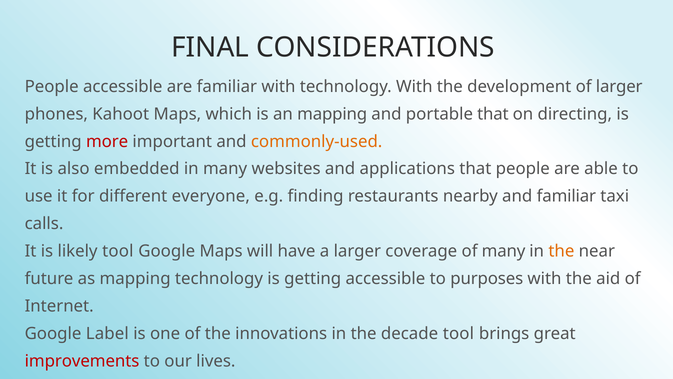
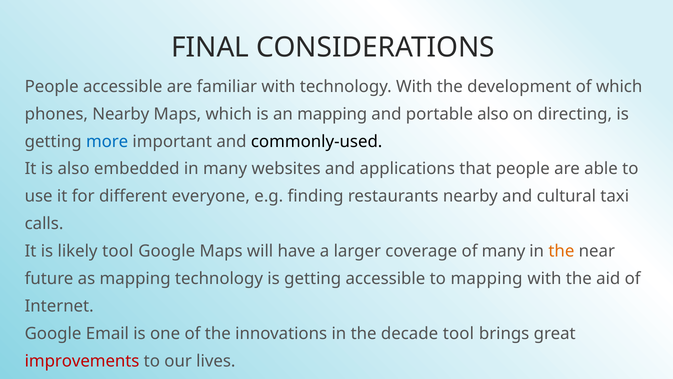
of larger: larger -> which (619, 86)
phones Kahoot: Kahoot -> Nearby (121, 114)
portable that: that -> also (493, 114)
more colour: red -> blue (107, 141)
commonly-used colour: orange -> black (317, 141)
and familiar: familiar -> cultural (566, 196)
to purposes: purposes -> mapping (487, 279)
Label: Label -> Email (107, 333)
